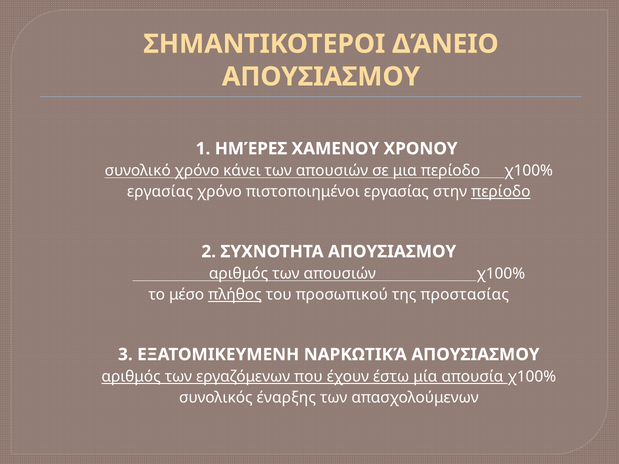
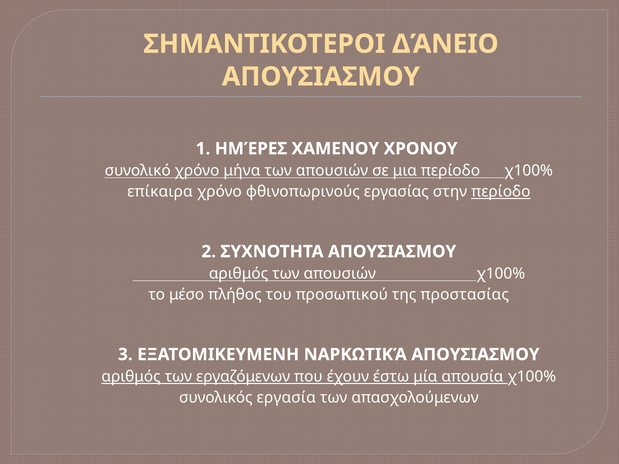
κάνει: κάνει -> μήνα (242, 171)
εργασίας: εργασίας -> επίκαιρα (160, 192)
πιστοποιημένοι: πιστοποιημένοι -> φθινοπωρινούς (303, 192)
πλήθος underline: present -> none (235, 295)
έναρξης: έναρξης -> εργασία (286, 398)
